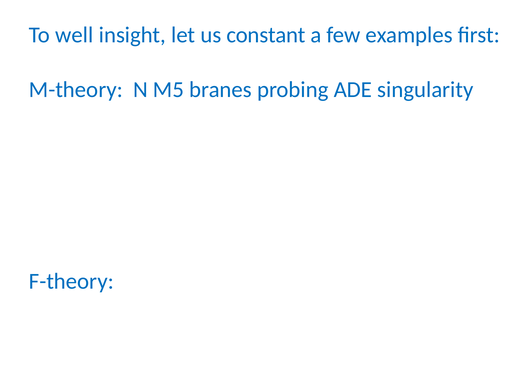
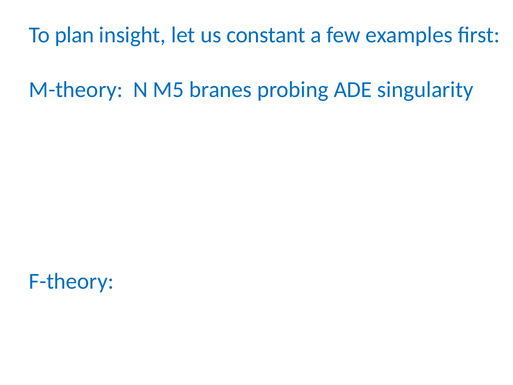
well: well -> plan (75, 35)
